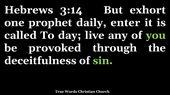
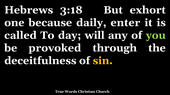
3:14: 3:14 -> 3:18 (71, 10)
prophet: prophet -> because (50, 23)
live: live -> will (95, 36)
sin colour: light green -> yellow (103, 61)
